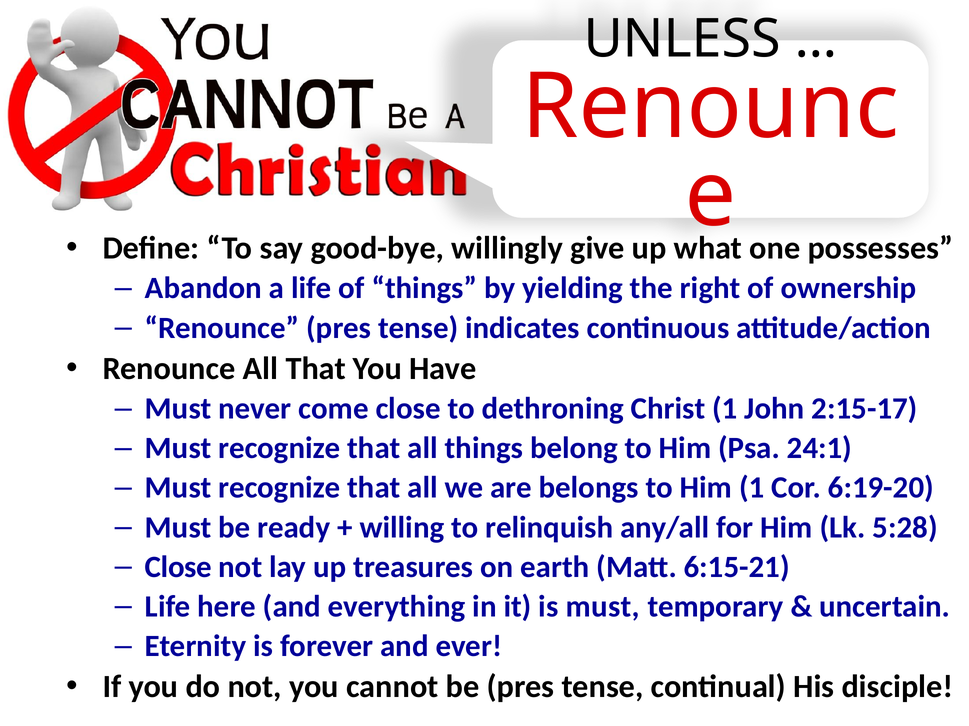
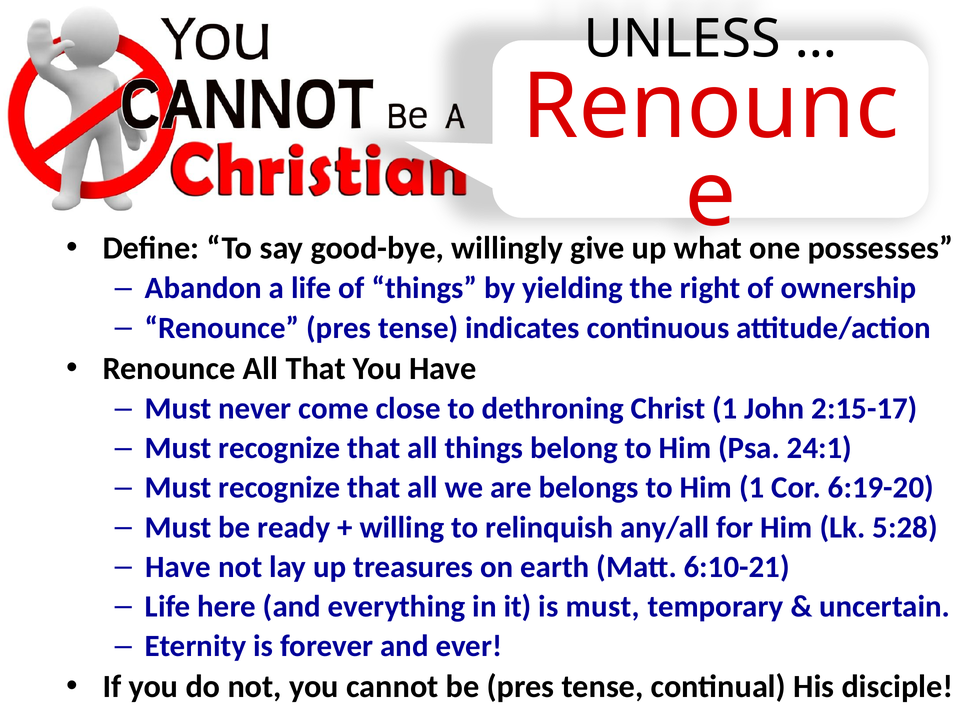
Close: Close -> Have (178, 567)
6:15-21: 6:15-21 -> 6:10-21 (737, 567)
